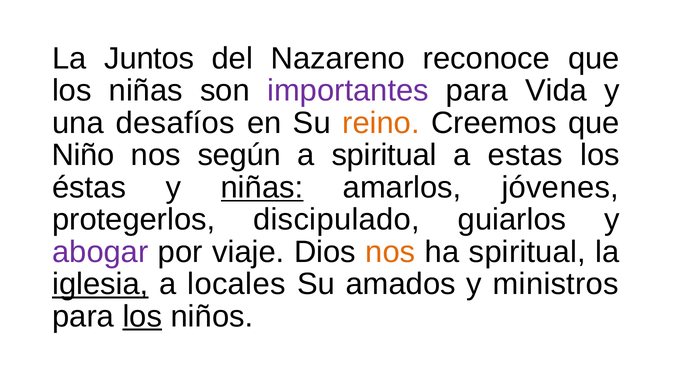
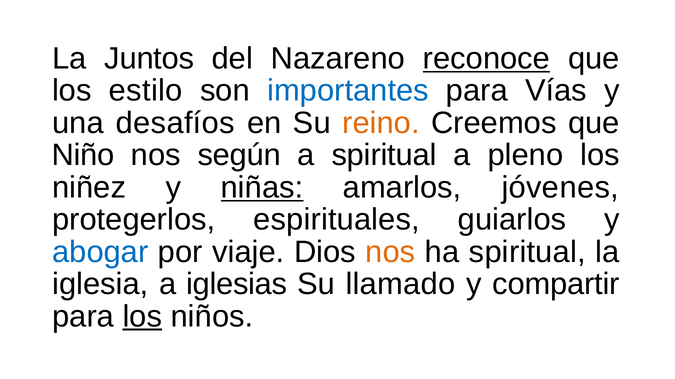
reconoce underline: none -> present (486, 59)
los niñas: niñas -> estilo (146, 91)
importantes colour: purple -> blue (348, 91)
Vida: Vida -> Vías (556, 91)
estas: estas -> pleno (525, 155)
éstas: éstas -> niñez (89, 188)
discipulado: discipulado -> espirituales (337, 220)
abogar colour: purple -> blue (100, 252)
iglesia underline: present -> none (100, 285)
locales: locales -> iglesias (237, 285)
amados: amados -> llamado (401, 285)
ministros: ministros -> compartir (556, 285)
